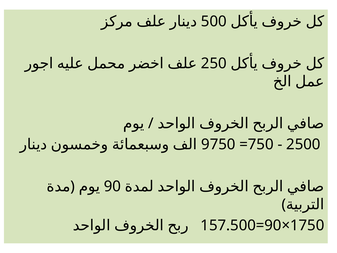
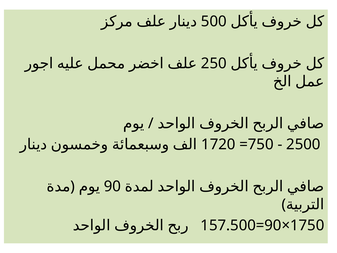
9750: 9750 -> 1720 (218, 144)
